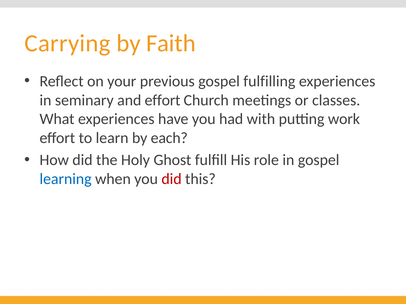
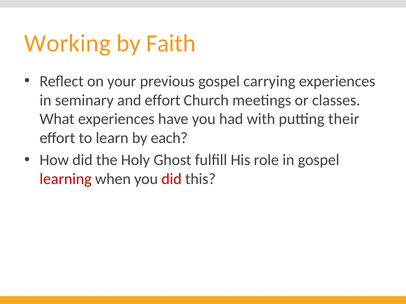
Carrying: Carrying -> Working (68, 43)
fulfilling: fulfilling -> carrying (269, 81)
work: work -> their (344, 119)
learning colour: blue -> red (66, 179)
